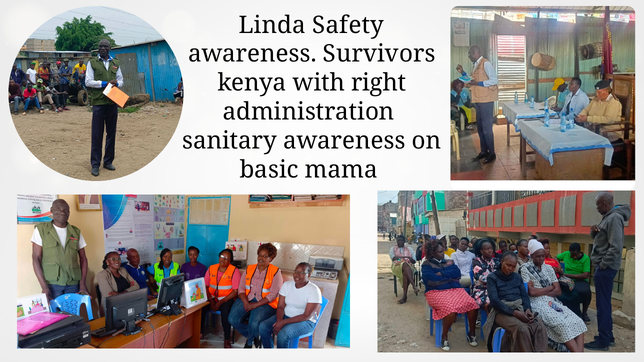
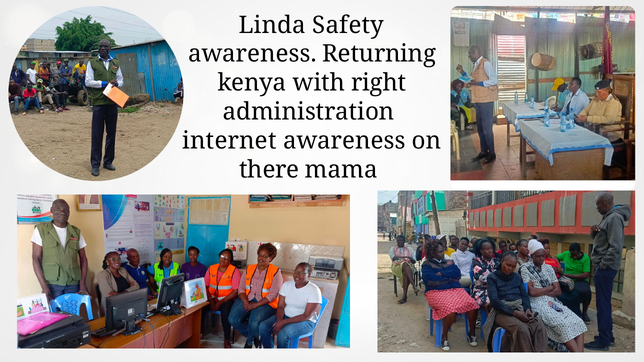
Survivors: Survivors -> Returning (379, 54)
sanitary: sanitary -> internet (229, 141)
basic: basic -> there (269, 170)
